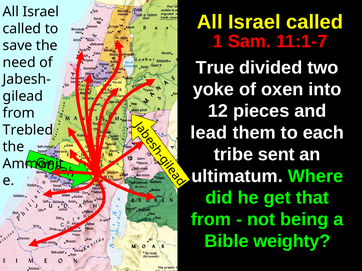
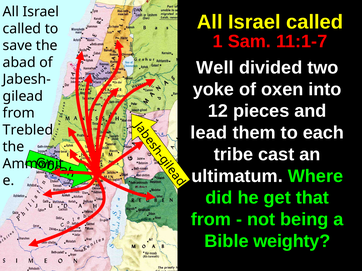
need: need -> abad (19, 63)
True: True -> Well (215, 68)
sent: sent -> cast (276, 155)
